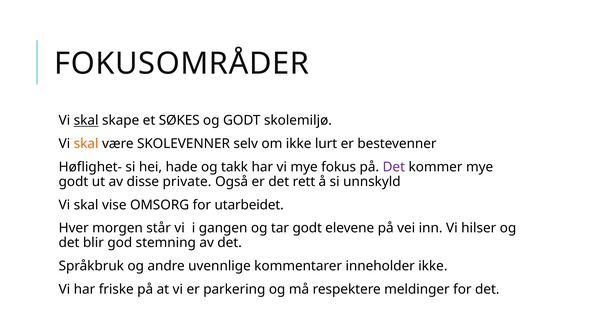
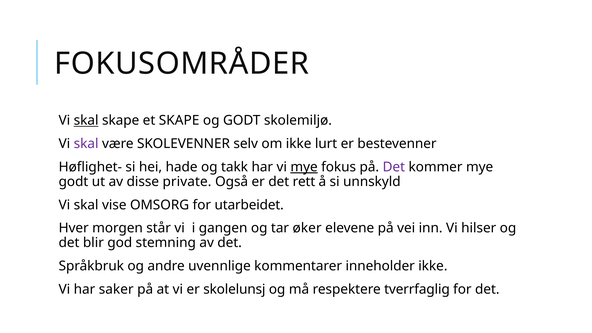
et SØKES: SØKES -> SKAPE (179, 120)
skal colour: orange -> purple (86, 144)
mye underline: none -> present (304, 167)
tar godt: godt -> øker (307, 228)
friske: friske -> saker (116, 289)
parkering: parkering -> skolelunsj (234, 289)
meldinger: meldinger -> tverrfaglig (417, 289)
